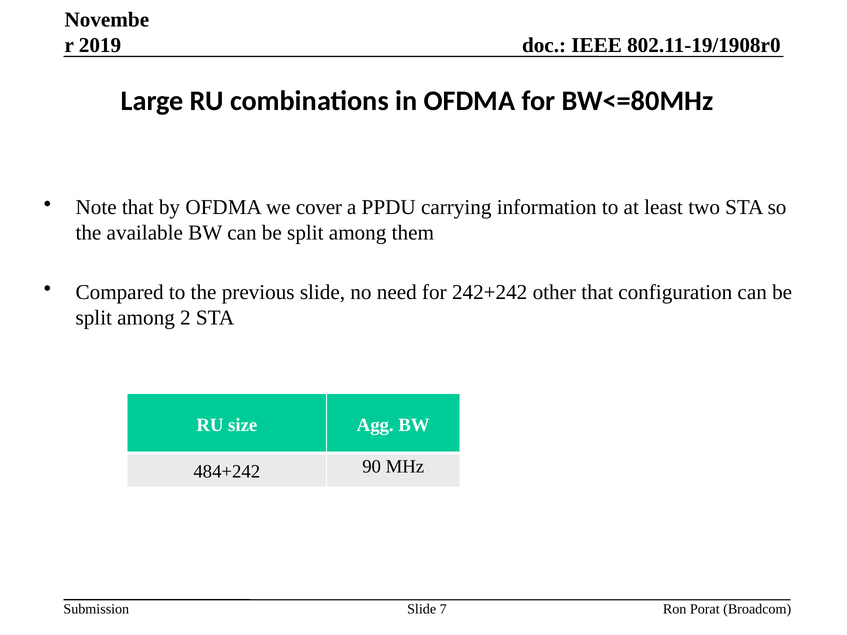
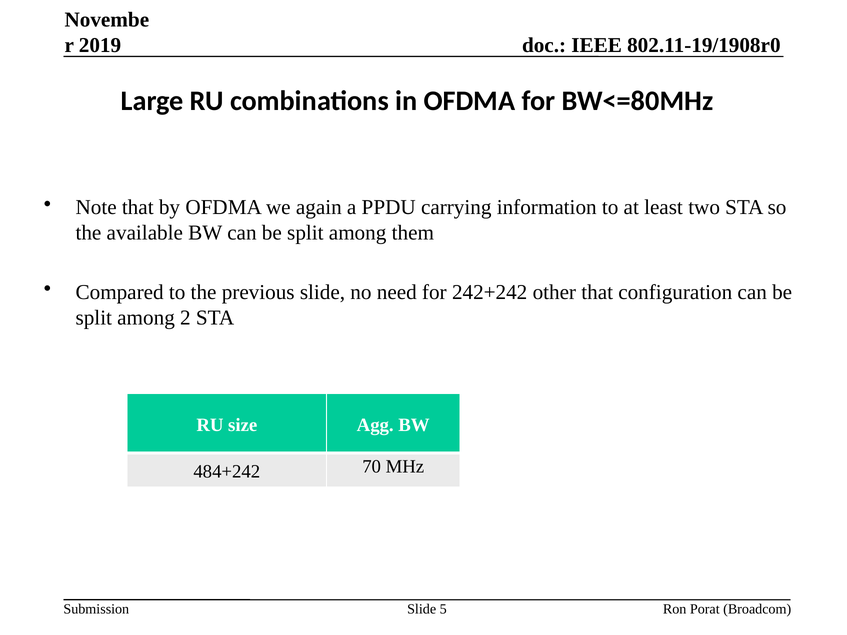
cover: cover -> again (319, 208)
90: 90 -> 70 (372, 467)
7: 7 -> 5 (443, 609)
